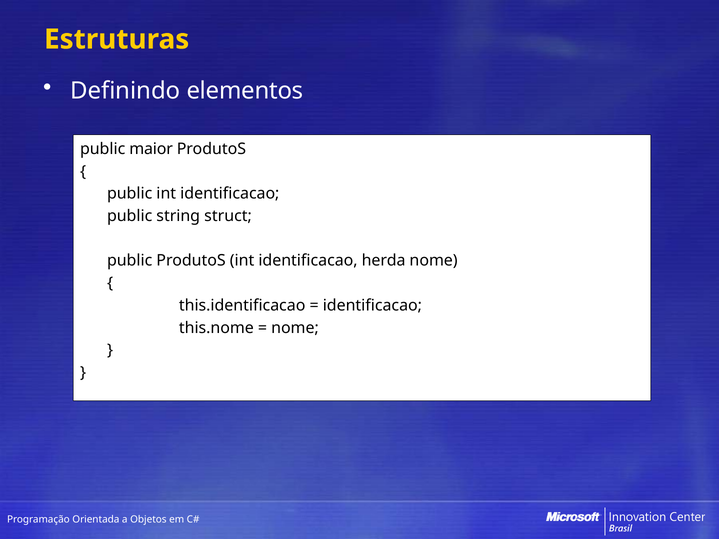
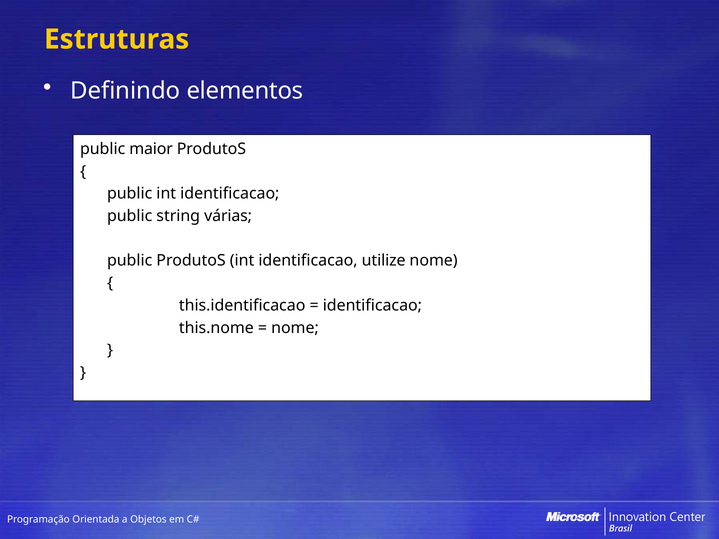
struct: struct -> várias (228, 216)
herda: herda -> utilize (384, 261)
